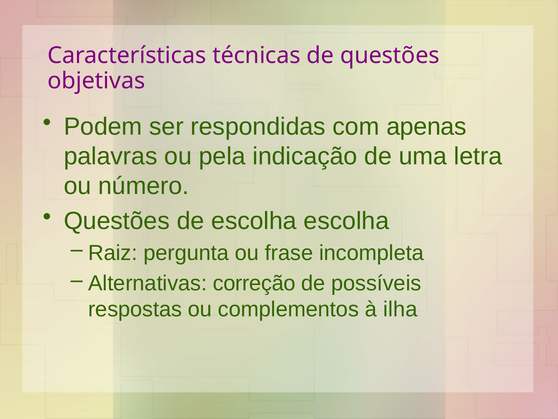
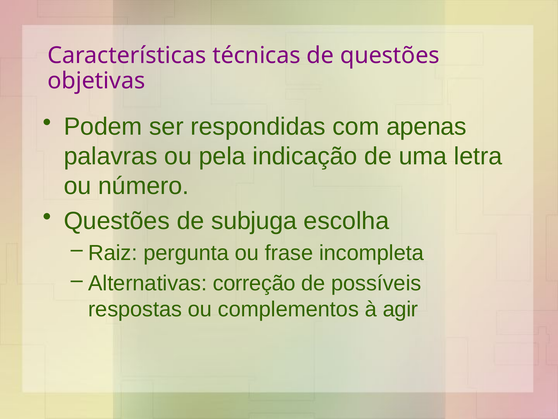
de escolha: escolha -> subjuga (254, 221)
ilha: ilha -> agir (400, 309)
